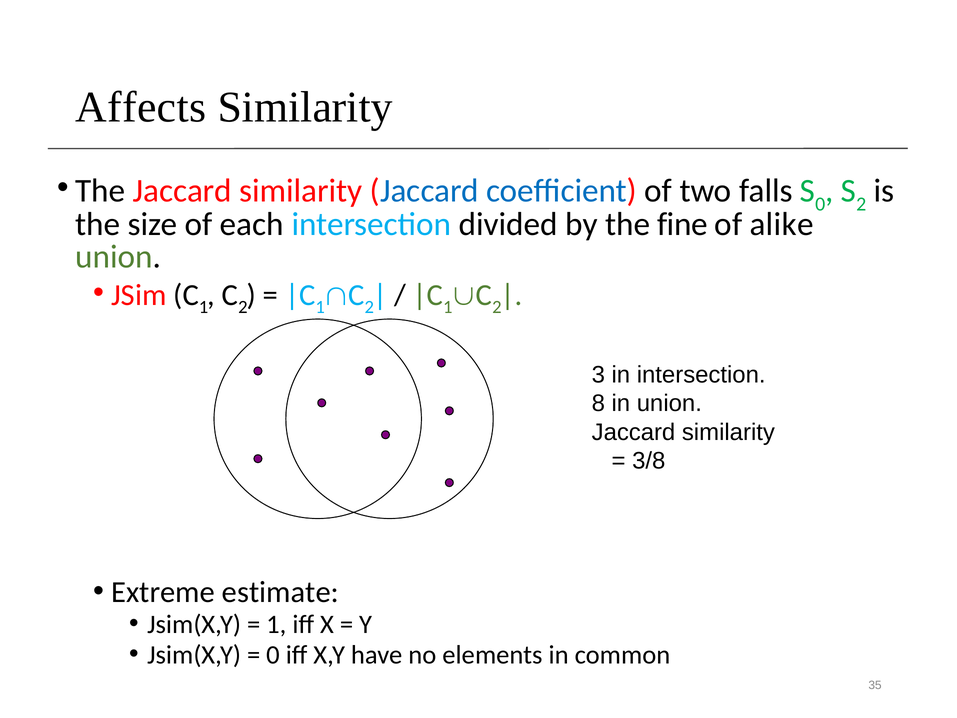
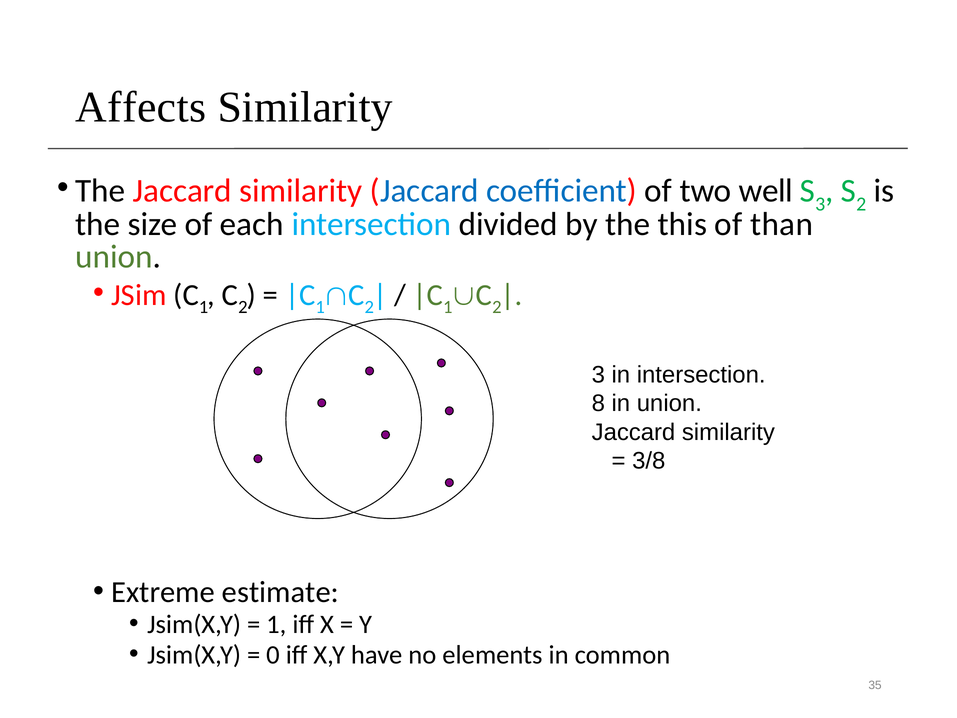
falls: falls -> well (766, 191)
0: 0 -> 3 (820, 204)
fine: fine -> this (682, 224)
alike: alike -> than (782, 224)
